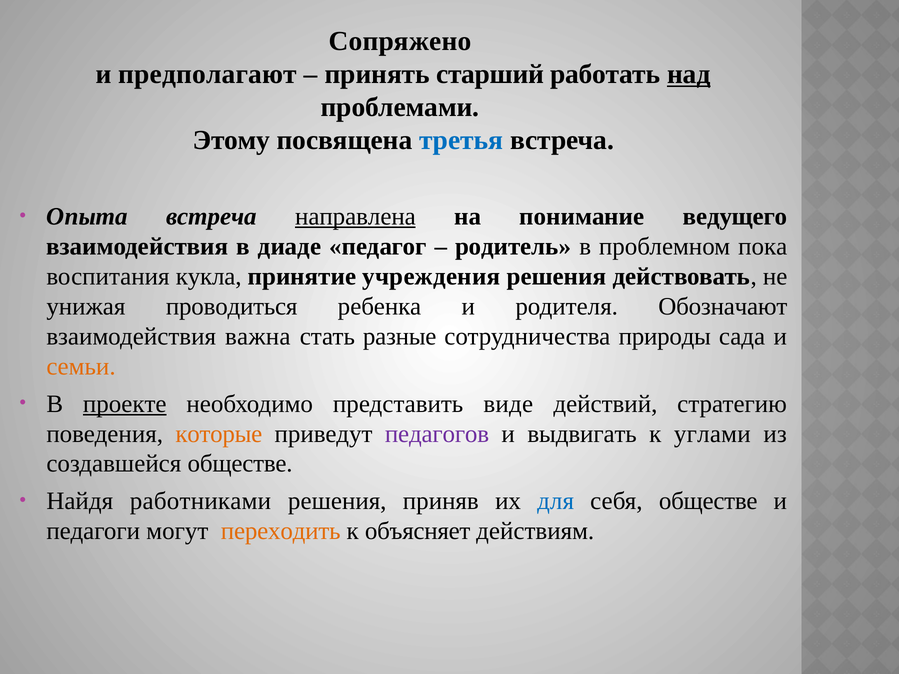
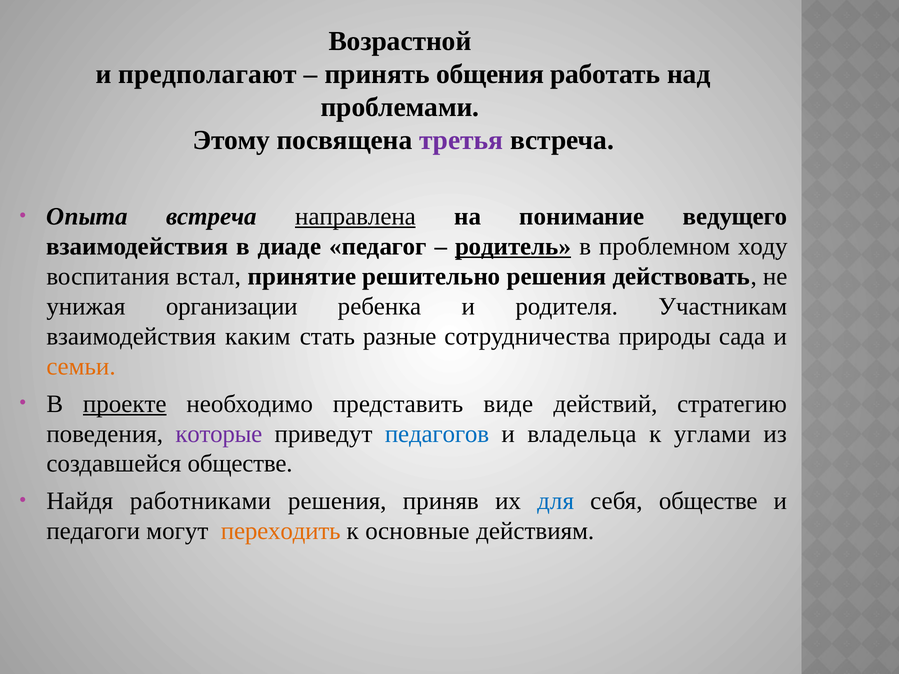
Сопряжено: Сопряжено -> Возрастной (400, 41)
старший: старший -> общения (490, 74)
над underline: present -> none (689, 74)
третья colour: blue -> purple (461, 140)
родитель underline: none -> present (513, 247)
пока: пока -> ходу (763, 247)
кукла: кукла -> встал (208, 277)
учреждения: учреждения -> решительно (431, 277)
проводиться: проводиться -> организации (232, 307)
Обозначают: Обозначают -> Участникам (723, 307)
важна: важна -> каким (258, 336)
которые colour: orange -> purple (219, 434)
педагогов colour: purple -> blue (437, 434)
выдвигать: выдвигать -> владельца (582, 434)
объясняет: объясняет -> основные (417, 531)
